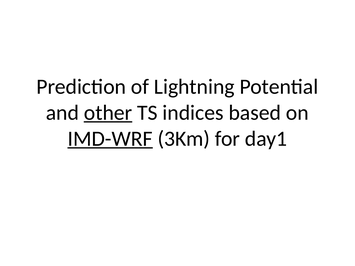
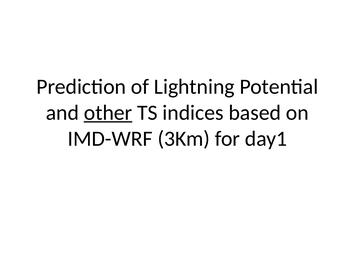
IMD-WRF underline: present -> none (110, 139)
